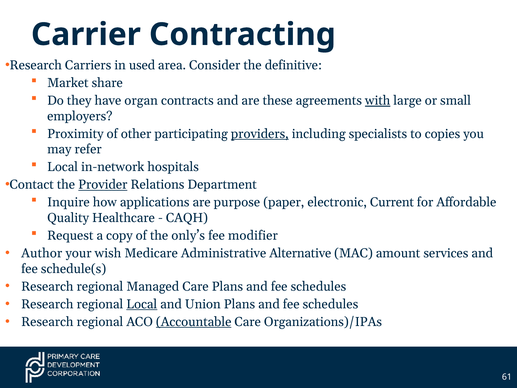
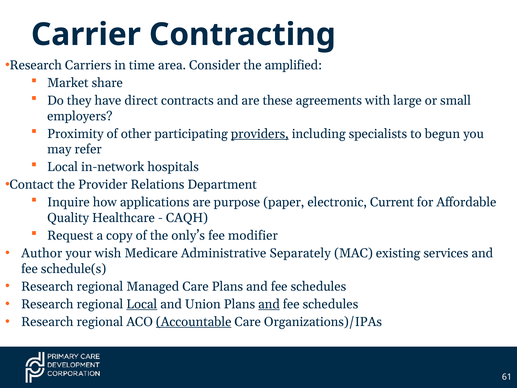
used: used -> time (142, 65)
definitive: definitive -> amplified (293, 65)
organ: organ -> direct (141, 101)
with underline: present -> none (378, 101)
copies: copies -> begun (442, 134)
Provider underline: present -> none (103, 185)
Alternative: Alternative -> Separately (300, 253)
amount: amount -> existing (398, 253)
and underline: none -> present (269, 304)
